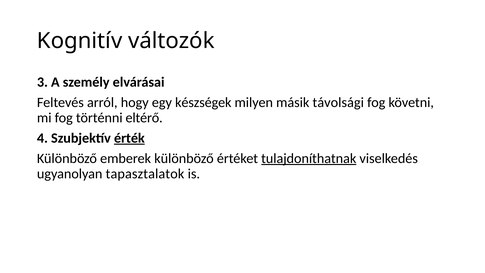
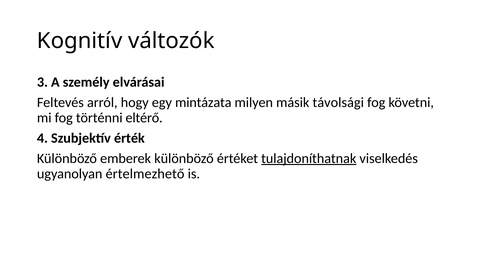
készségek: készségek -> mintázata (203, 102)
érték underline: present -> none (129, 138)
tapasztalatok: tapasztalatok -> értelmezhető (145, 174)
